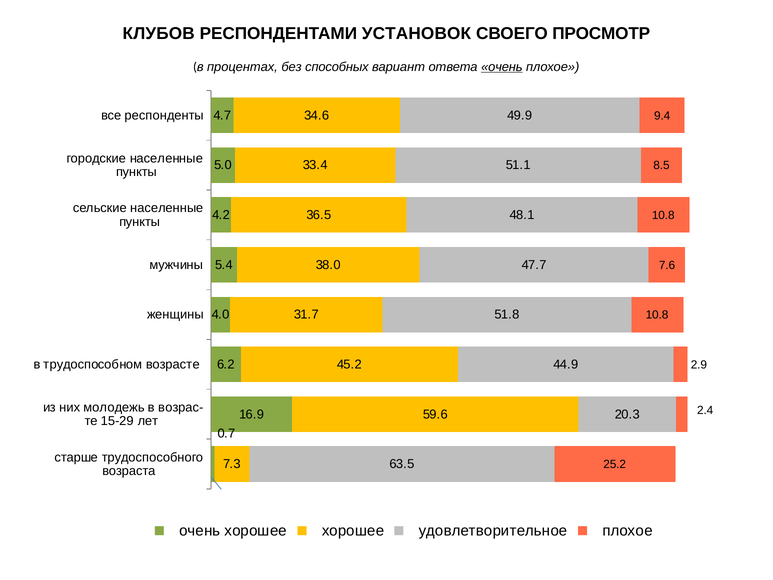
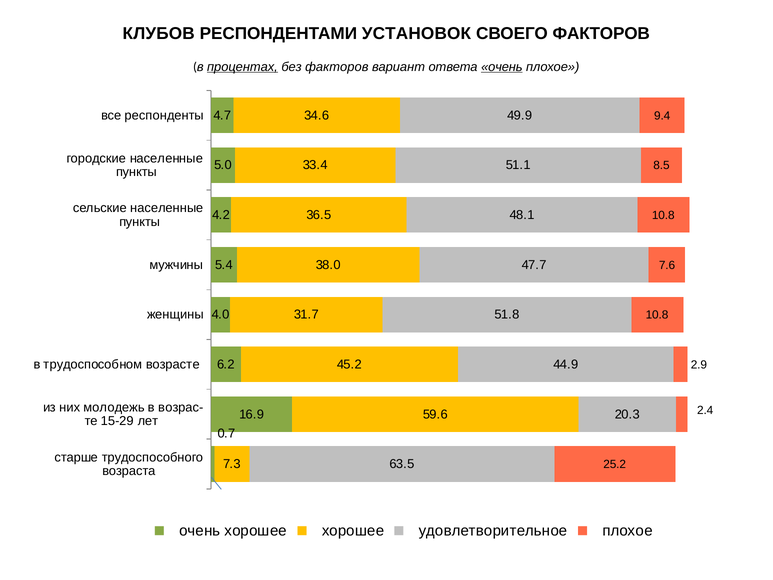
СВОЕГО ПРОСМОТР: ПРОСМОТР -> ФАКТОРОВ (601, 33)
процентах underline: none -> present (242, 67)
без способных: способных -> факторов (337, 67)
